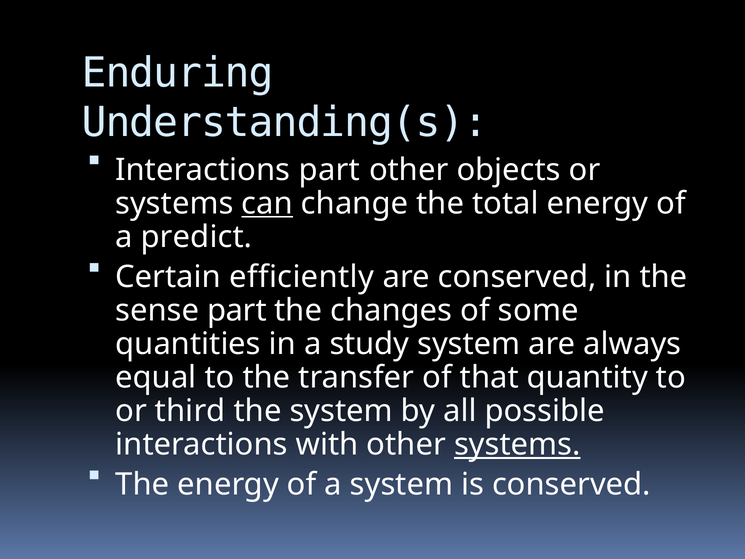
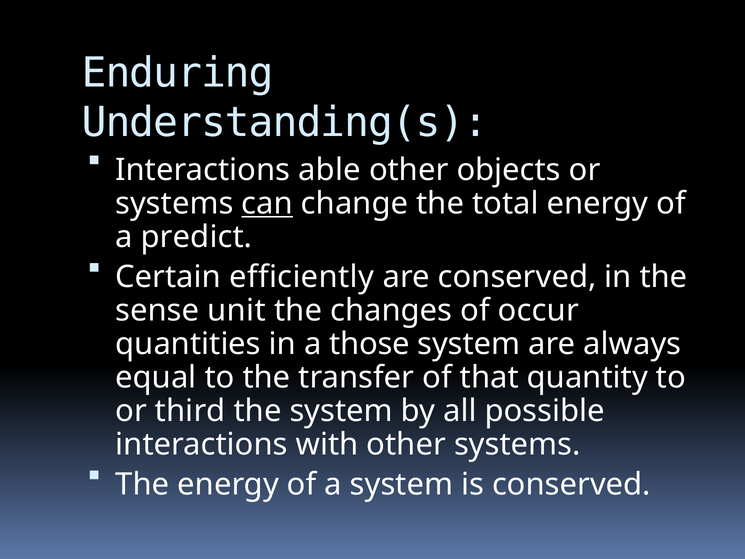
Interactions part: part -> able (329, 170)
sense part: part -> unit (237, 310)
some: some -> occur (538, 310)
study: study -> those (369, 344)
systems underline: present -> none (517, 444)
